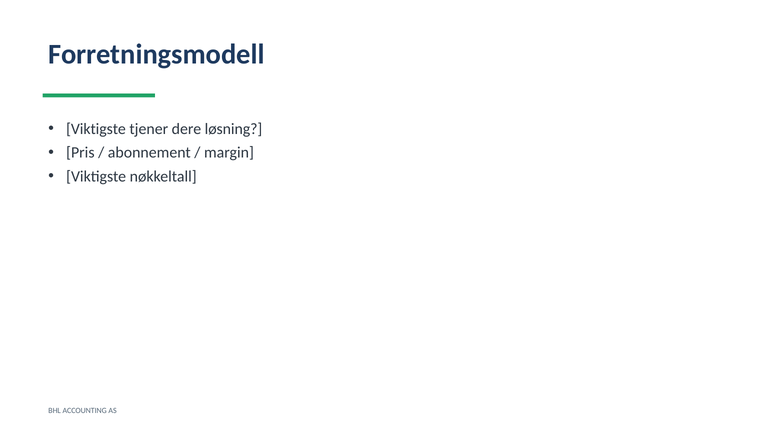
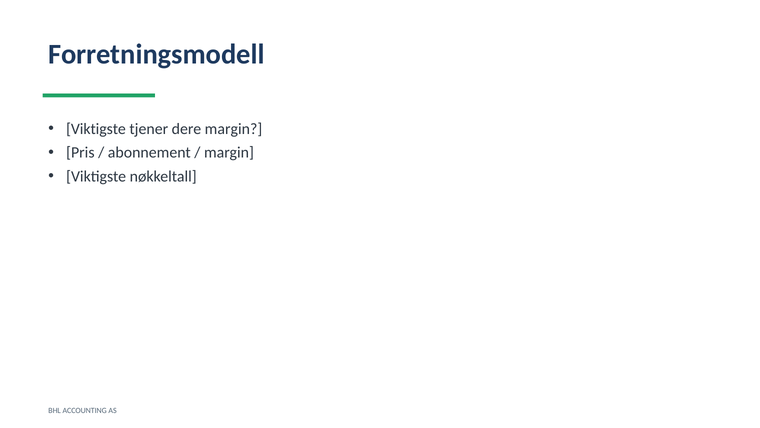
dere løsning: løsning -> margin (233, 129)
